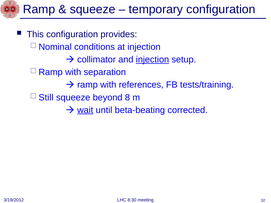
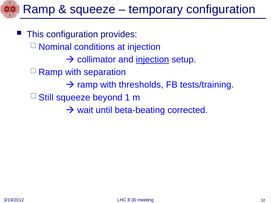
references: references -> thresholds (141, 85)
8: 8 -> 1 (127, 98)
wait underline: present -> none (85, 110)
